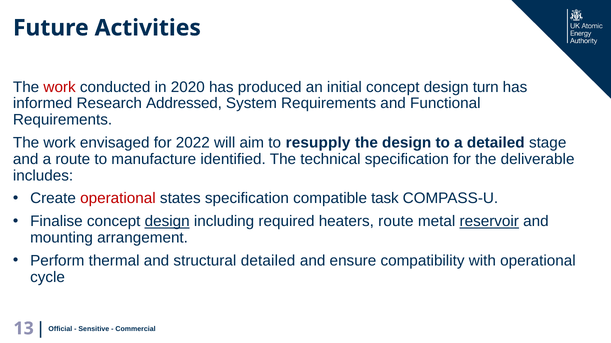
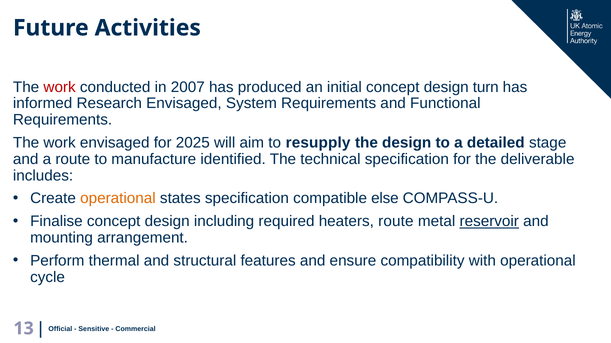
2020: 2020 -> 2007 (188, 87)
Research Addressed: Addressed -> Envisaged (184, 104)
2022: 2022 -> 2025 (193, 143)
operational colour: red -> orange (118, 199)
task: task -> else (385, 199)
design underline: present -> none (167, 222)
structural detailed: detailed -> features (268, 261)
